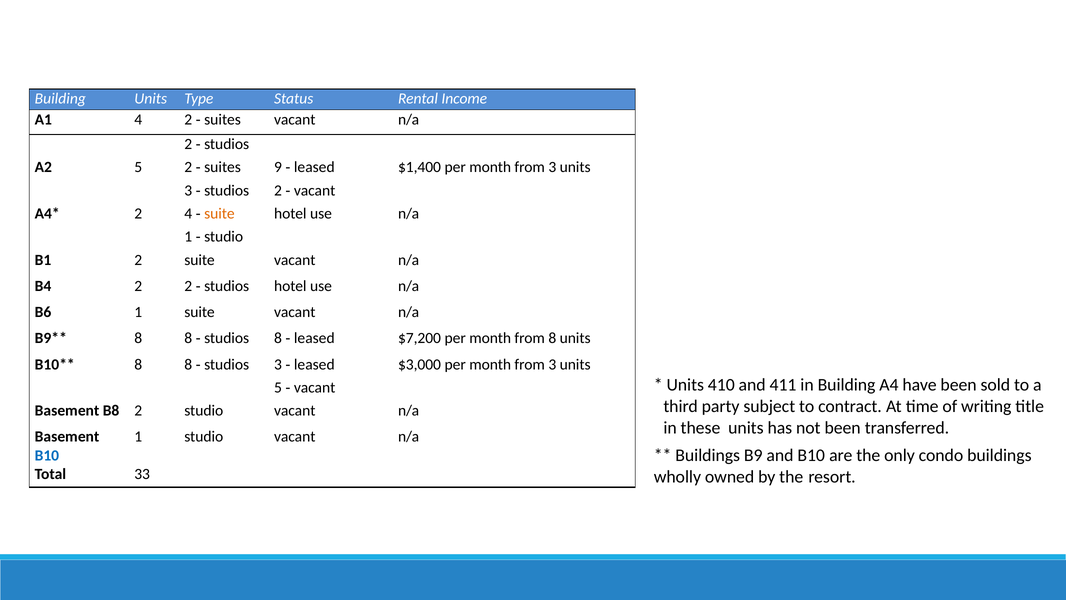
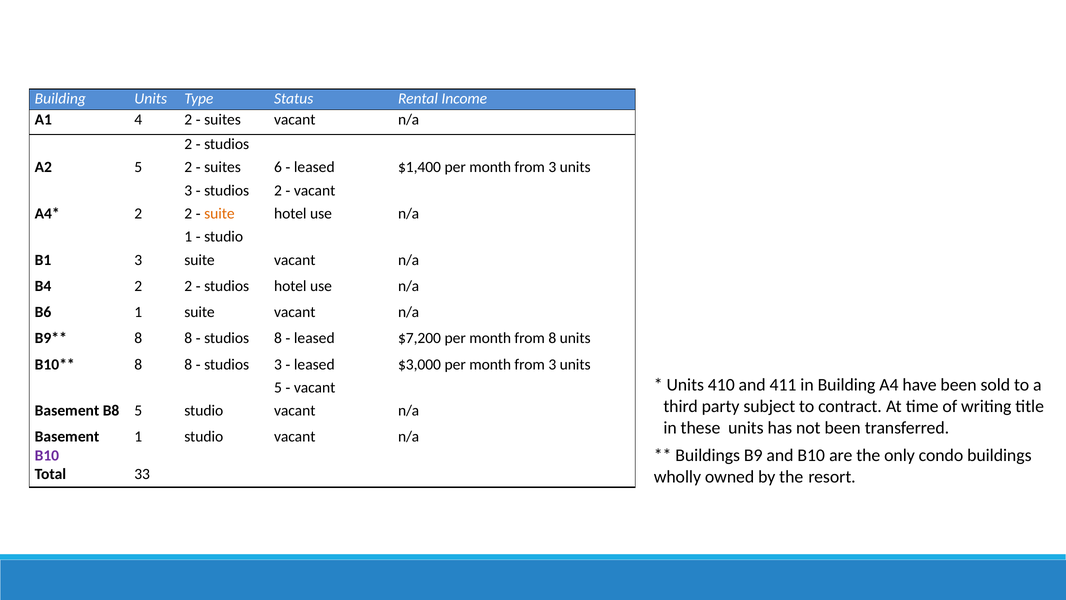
9: 9 -> 6 (278, 167)
4: 4 -> 2 (188, 213)
B1 2: 2 -> 3 (138, 260)
B8 2: 2 -> 5 (138, 410)
B10 colour: blue -> purple (47, 455)
